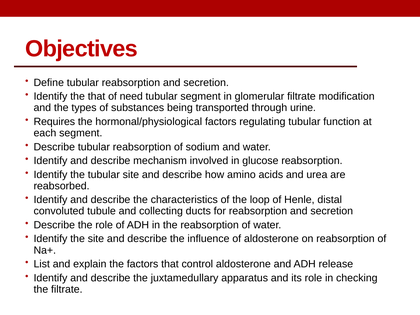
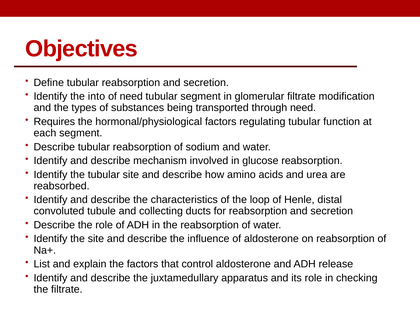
the that: that -> into (96, 96)
through urine: urine -> need (303, 108)
